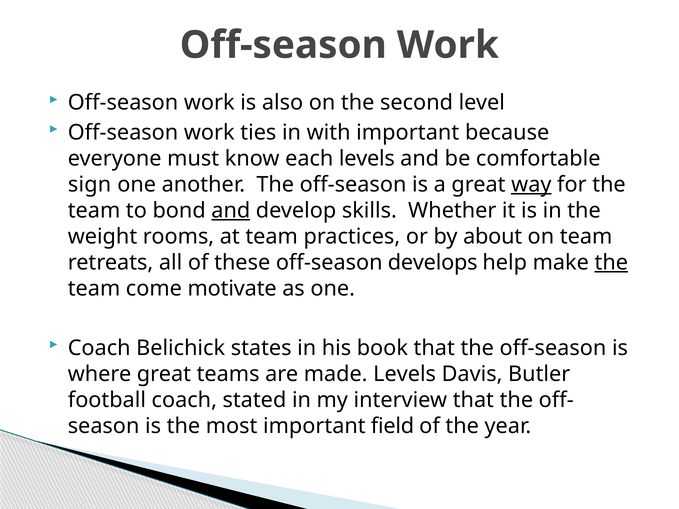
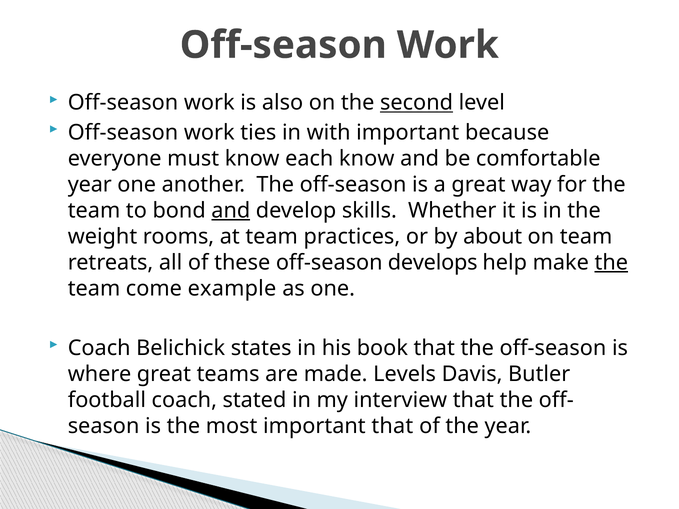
second underline: none -> present (417, 103)
each levels: levels -> know (367, 159)
sign: sign -> year (90, 185)
way underline: present -> none (531, 185)
motivate: motivate -> example (232, 289)
important field: field -> that (392, 426)
